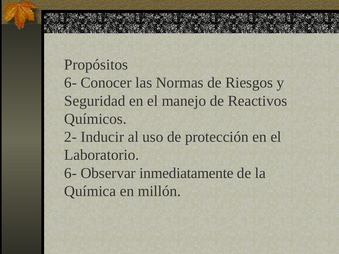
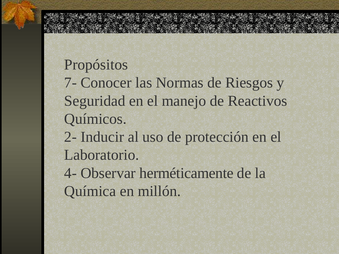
6-: 6- -> 7- (71, 83)
6-: 6- -> 4- (71, 173)
inmediatamente: inmediatamente -> herméticamente (186, 173)
